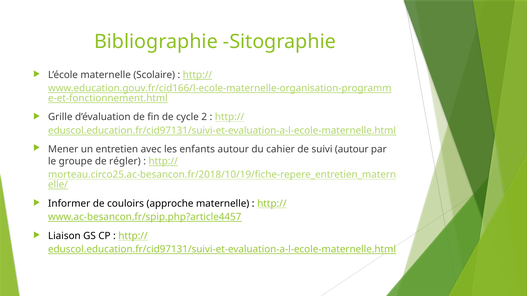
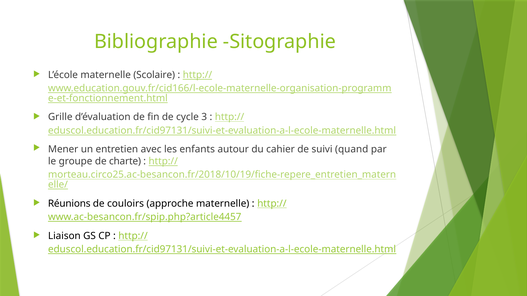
2: 2 -> 3 (204, 117)
suivi autour: autour -> quand (352, 150)
régler: régler -> charte (125, 161)
Informer: Informer -> Réunions (69, 204)
